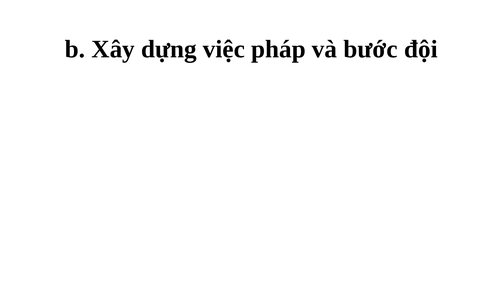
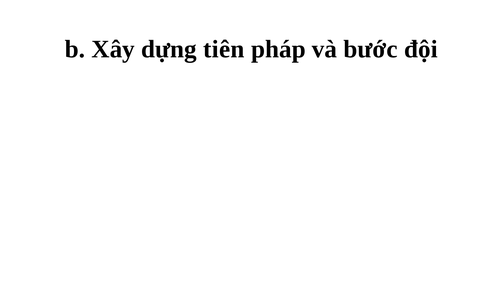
việc: việc -> tiên (224, 49)
